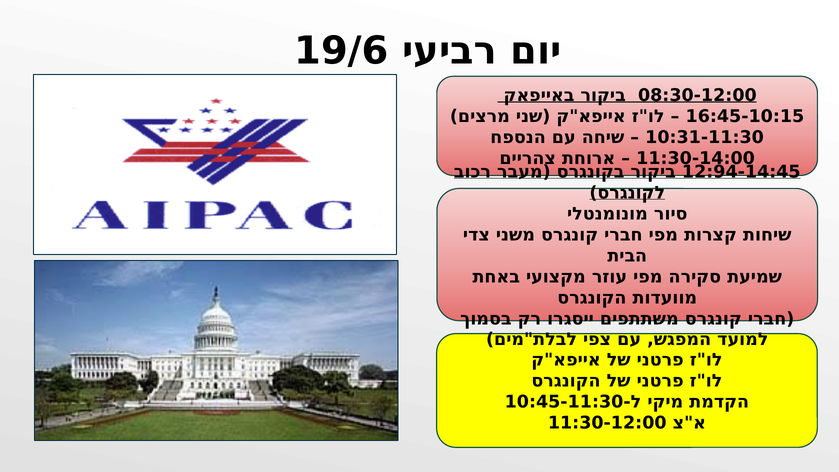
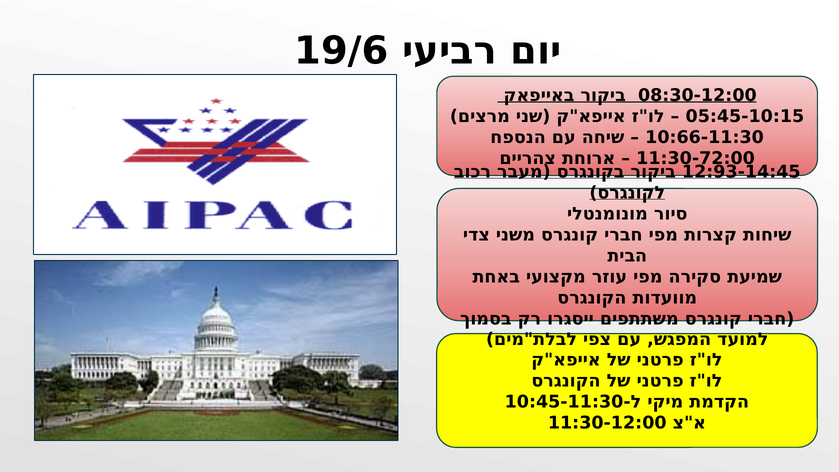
16:45-10:15: 16:45-10:15 -> 05:45-10:15 (745, 117)
10:31-11:30: 10:31-11:30 -> 10:66-11:30 (705, 138)
11:30-14:00: 11:30-14:00 -> 11:30-72:00 (696, 159)
12:94-14:45: 12:94-14:45 -> 12:93-14:45 (741, 172)
